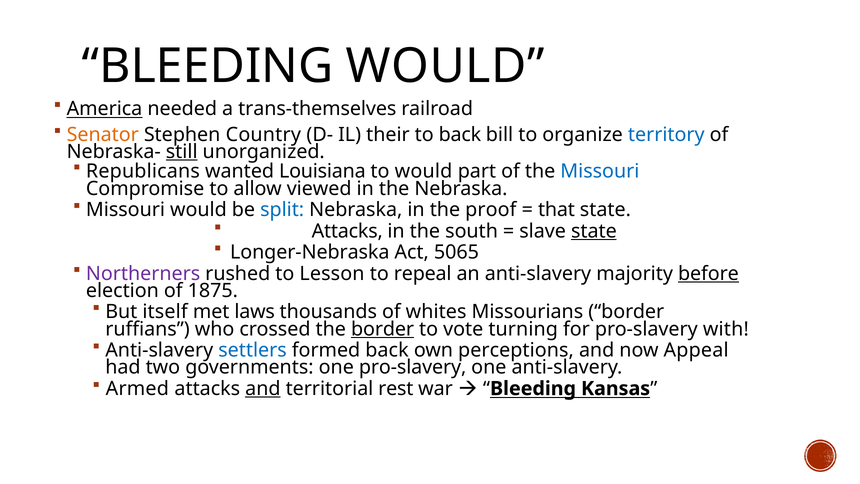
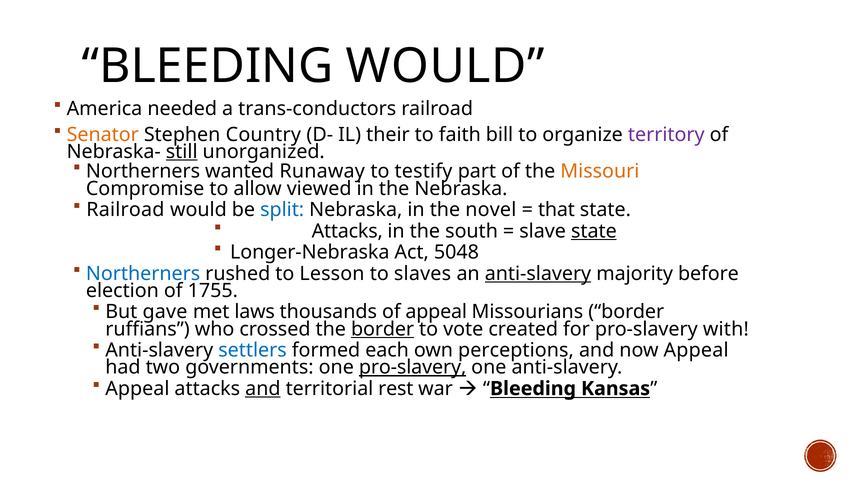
America underline: present -> none (104, 109)
trans-themselves: trans-themselves -> trans-conductors (317, 109)
to back: back -> faith (460, 135)
territory colour: blue -> purple (666, 135)
Republicans: Republicans -> Northerners (143, 171)
Louisiana: Louisiana -> Runaway (322, 171)
to would: would -> testify (423, 171)
Missouri colour: blue -> orange (600, 171)
Missouri: Missouri -> Railroad (125, 210)
proof: proof -> novel (491, 210)
5065: 5065 -> 5048 (456, 252)
Northerners colour: purple -> blue (143, 274)
repeal: repeal -> slaves (423, 274)
anti-slavery underline: none -> present (538, 274)
before underline: present -> none (708, 274)
1875: 1875 -> 1755 (213, 291)
itself: itself -> gave (165, 312)
of whites: whites -> appeal (436, 312)
turning: turning -> created (523, 329)
formed back: back -> each (387, 350)
pro-slavery underline: none -> present (413, 367)
Armed: Armed -> Appeal (137, 388)
